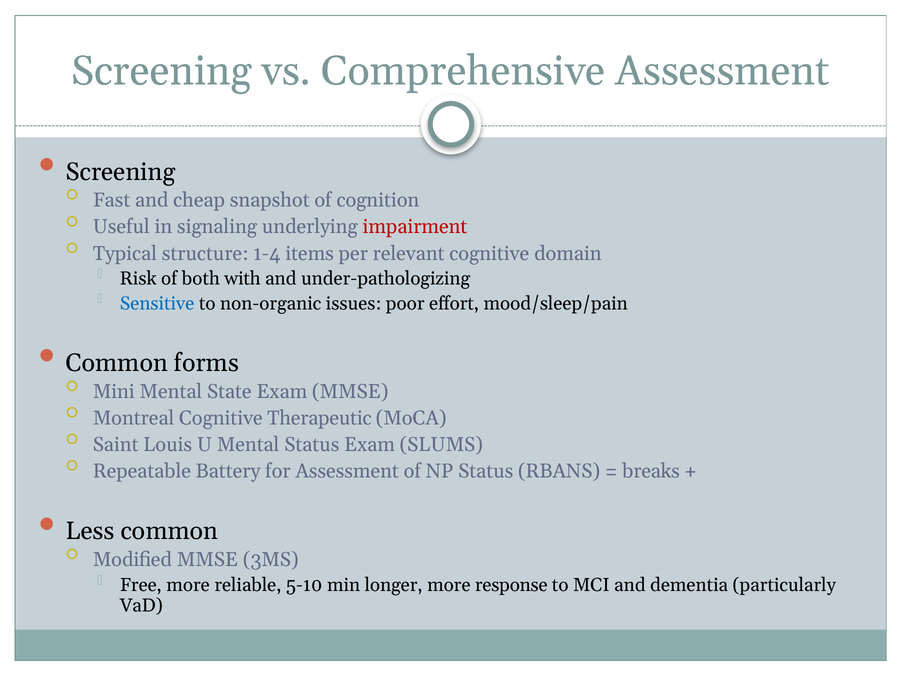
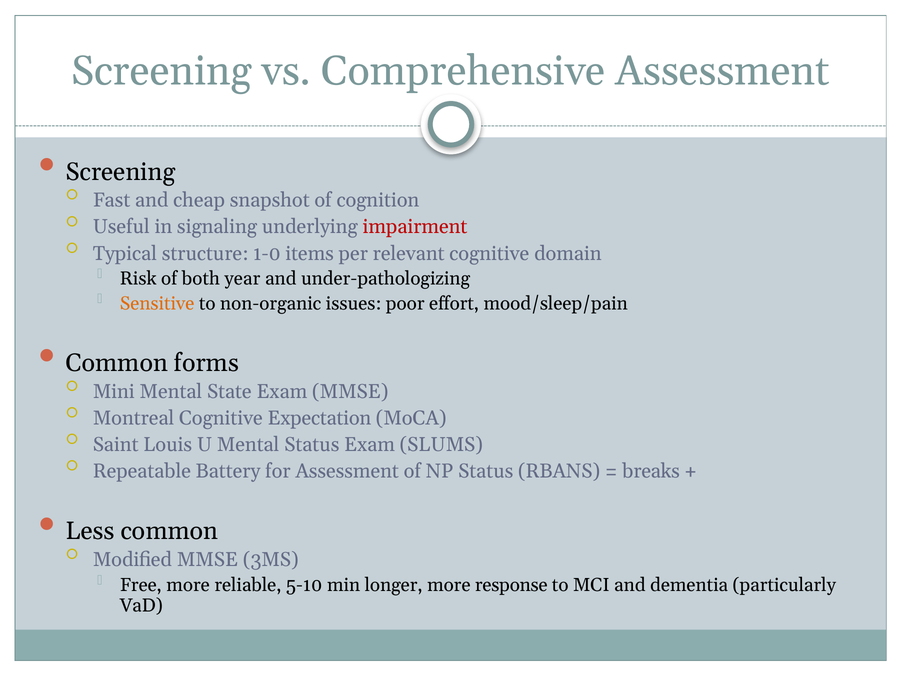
1-4: 1-4 -> 1-0 (267, 254)
with: with -> year (242, 279)
Sensitive colour: blue -> orange (157, 304)
Therapeutic: Therapeutic -> Expectation (319, 418)
